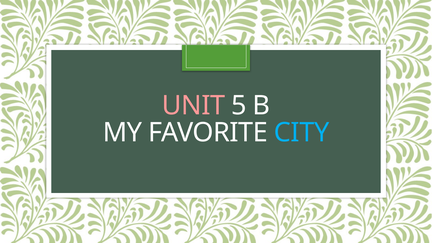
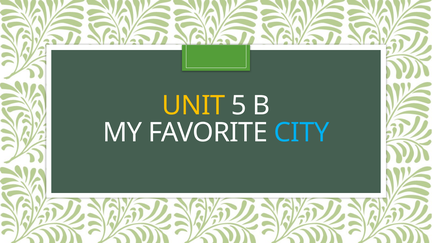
UNIT colour: pink -> yellow (194, 106)
